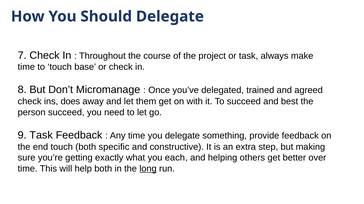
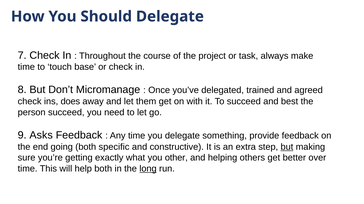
9 Task: Task -> Asks (41, 136)
end touch: touch -> going (62, 147)
but underline: none -> present (287, 147)
each: each -> other (176, 158)
